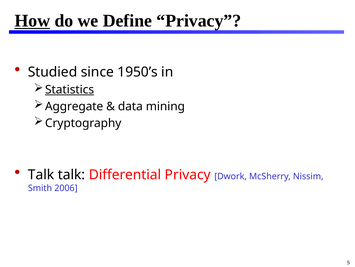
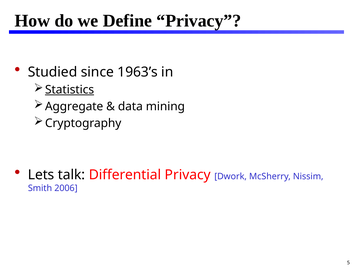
How underline: present -> none (32, 21)
1950’s: 1950’s -> 1963’s (138, 72)
Talk: Talk -> Lets (41, 174)
